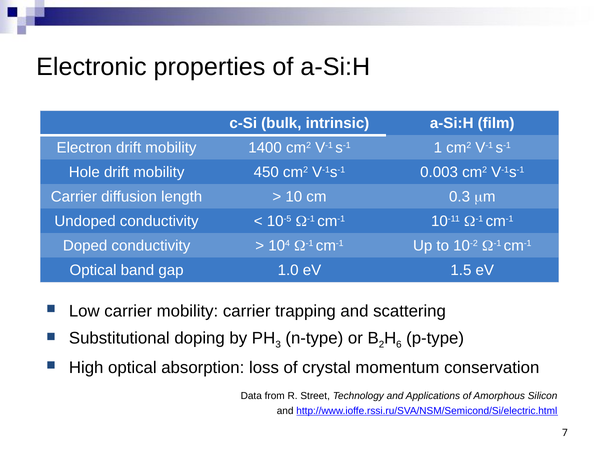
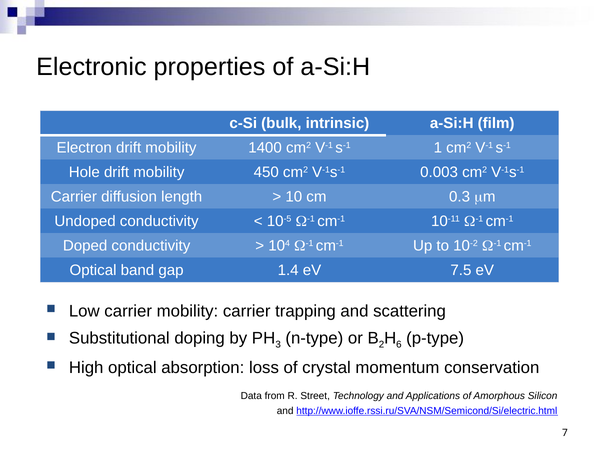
1.0: 1.0 -> 1.4 (288, 270)
1.5: 1.5 -> 7.5 (461, 270)
